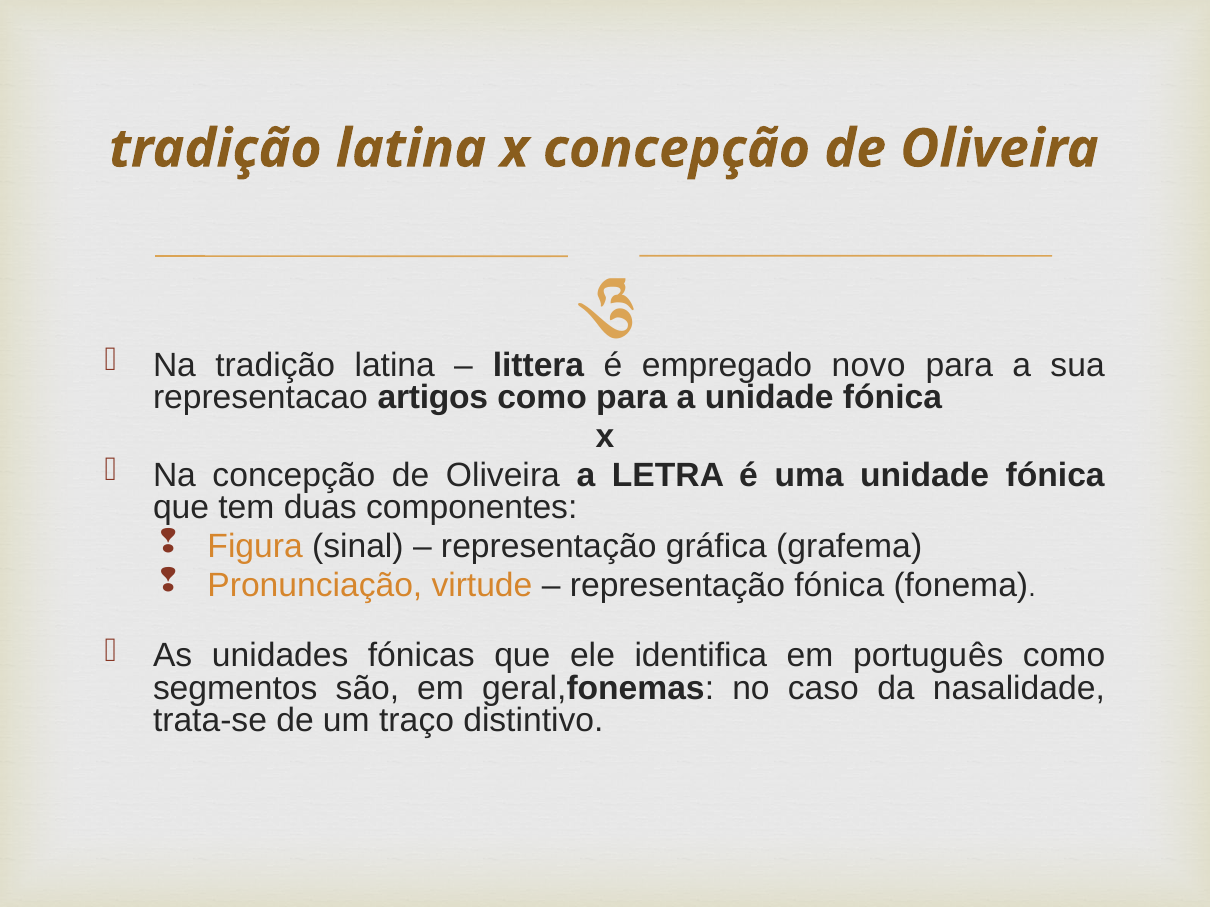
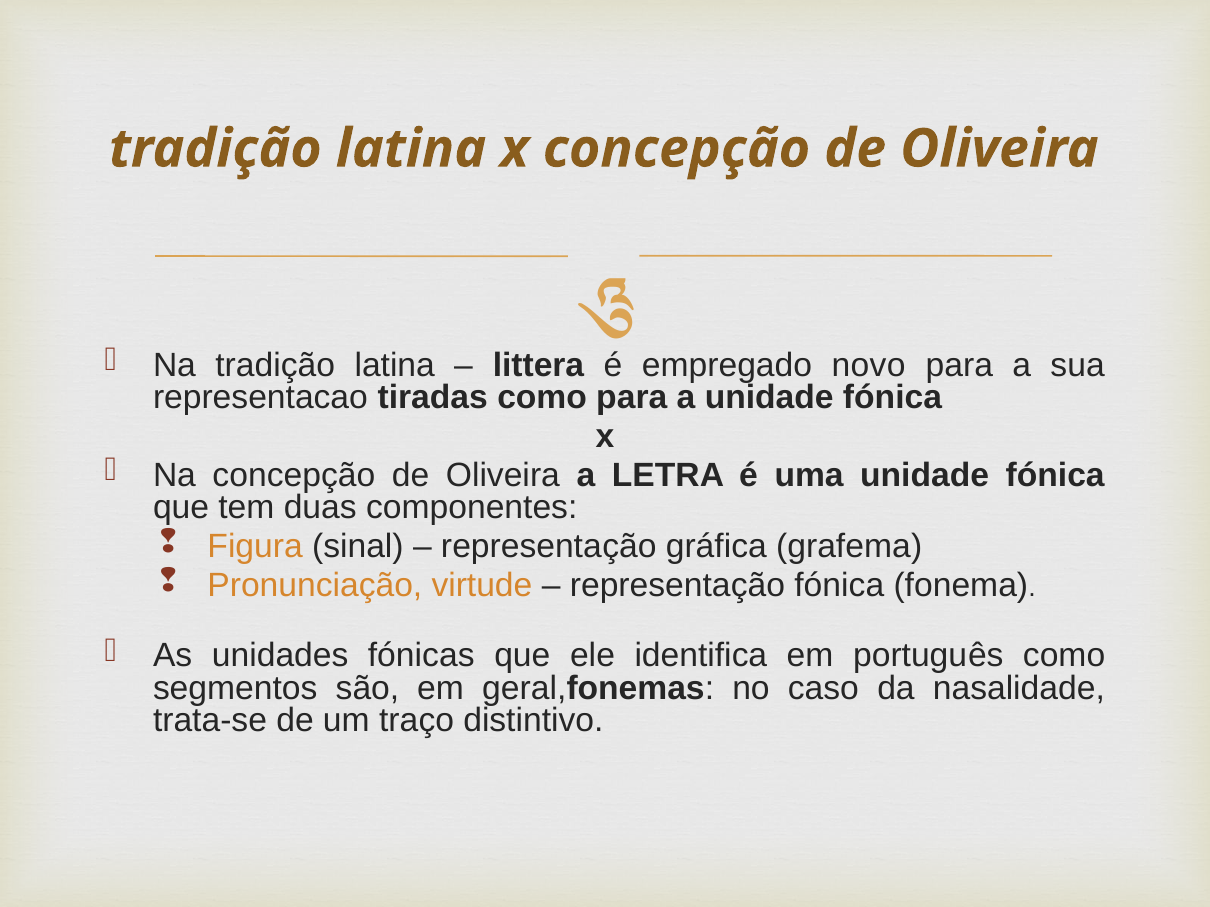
artigos: artigos -> tiradas (433, 398)
